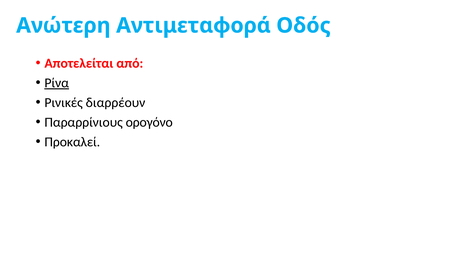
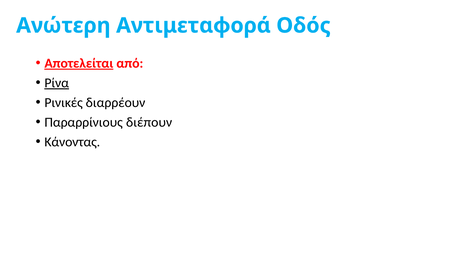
Αποτελείται underline: none -> present (79, 63)
ορογόνο: ορογόνο -> διέπουν (149, 122)
Προκαλεί: Προκαλεί -> Κάνοντας (72, 142)
